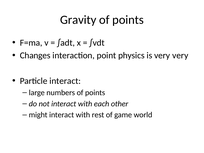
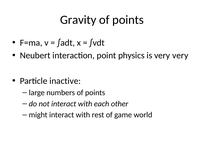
Changes: Changes -> Neubert (35, 55)
Particle interact: interact -> inactive (65, 81)
